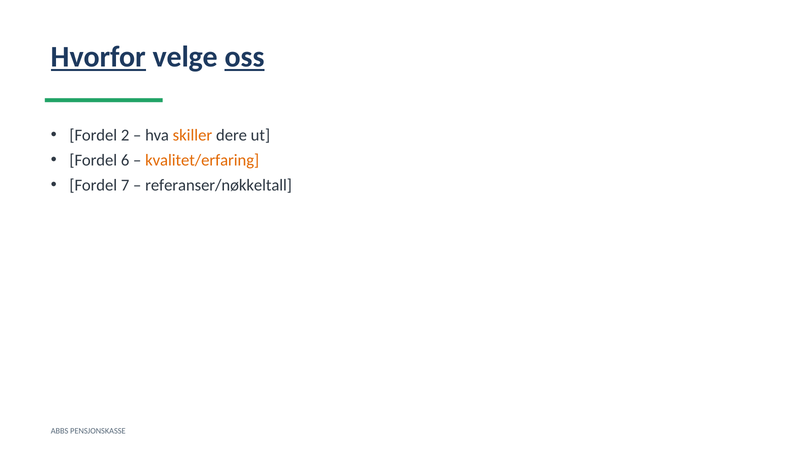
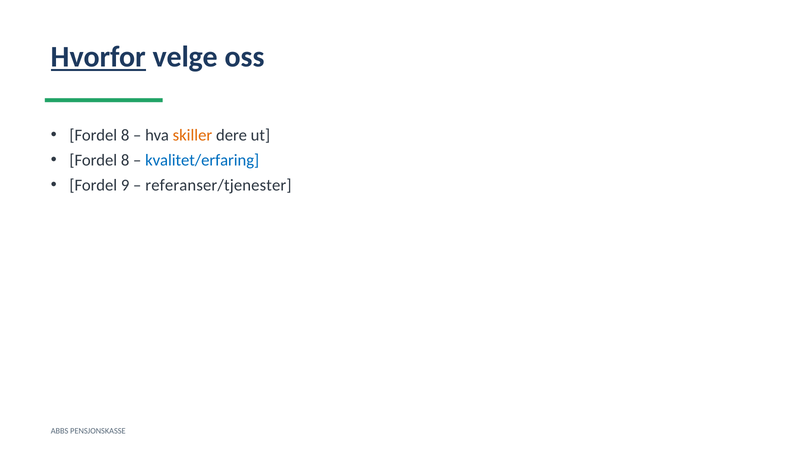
oss underline: present -> none (245, 57)
2: 2 -> 8 (125, 135)
6: 6 -> 8 (125, 160)
kvalitet/erfaring colour: orange -> blue (202, 160)
7: 7 -> 9 (125, 185)
referanser/nøkkeltall: referanser/nøkkeltall -> referanser/tjenester (218, 185)
